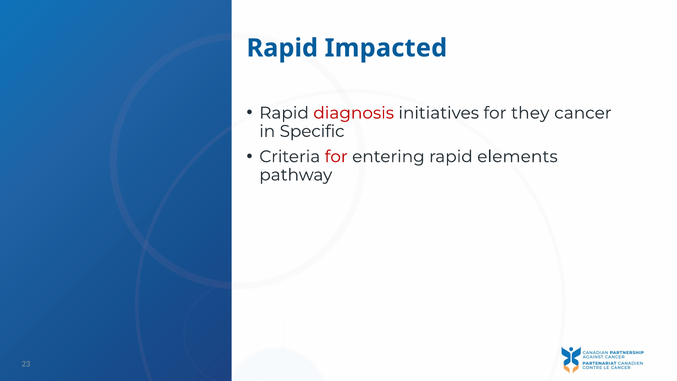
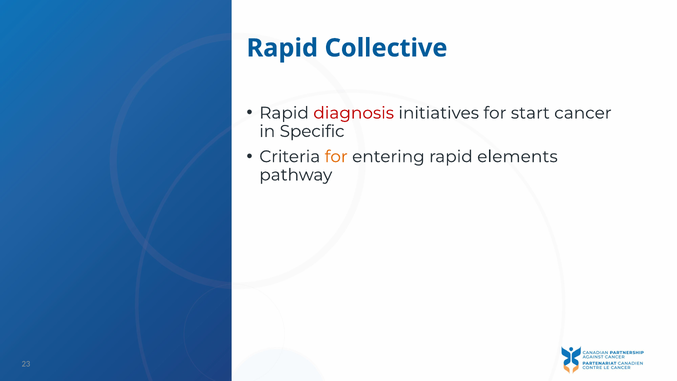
Impacted: Impacted -> Collective (386, 48)
they: they -> start (530, 113)
for colour: red -> orange (336, 157)
